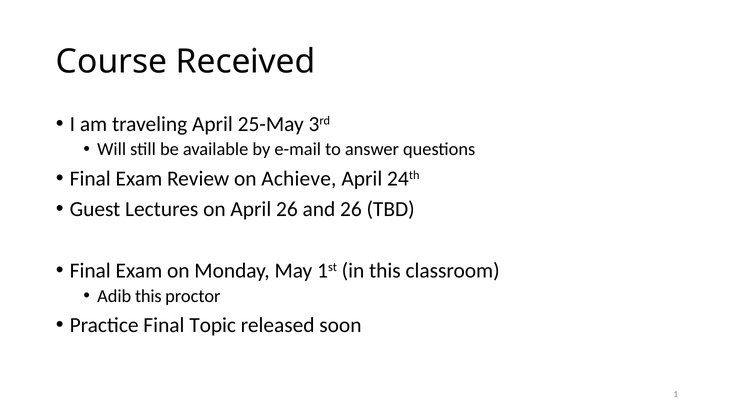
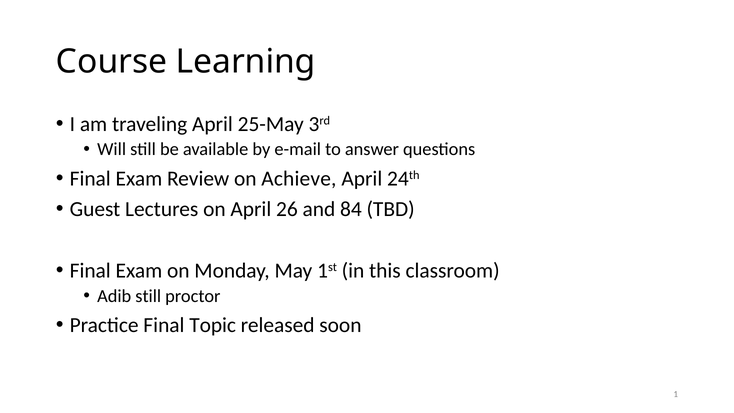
Received: Received -> Learning (246, 62)
and 26: 26 -> 84 (351, 209)
Adib this: this -> still (148, 296)
